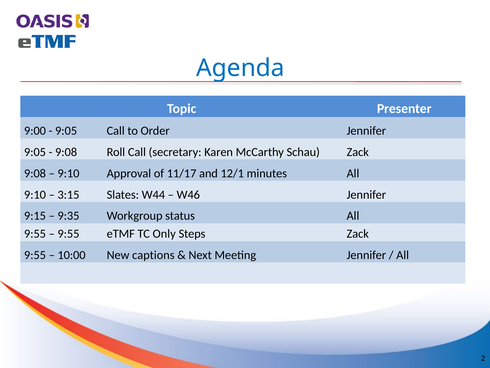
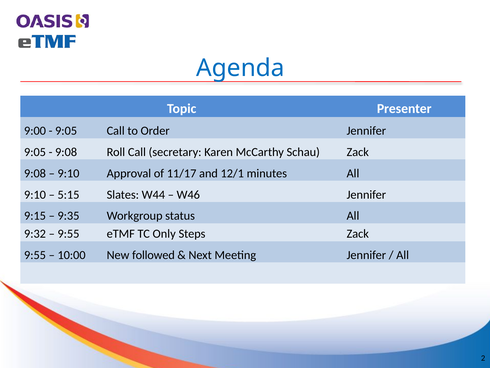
3:15: 3:15 -> 5:15 (68, 194)
9:55: 9:55 -> 9:32 (35, 234)
captions: captions -> followed (153, 255)
